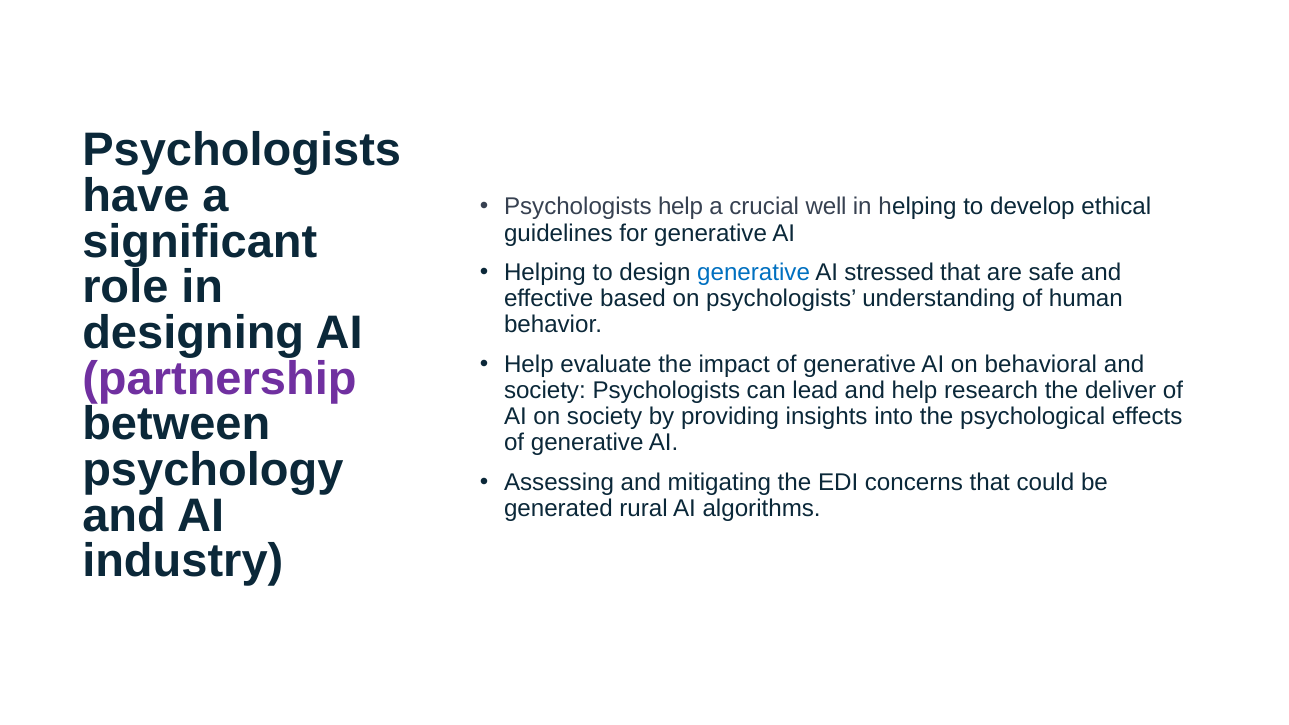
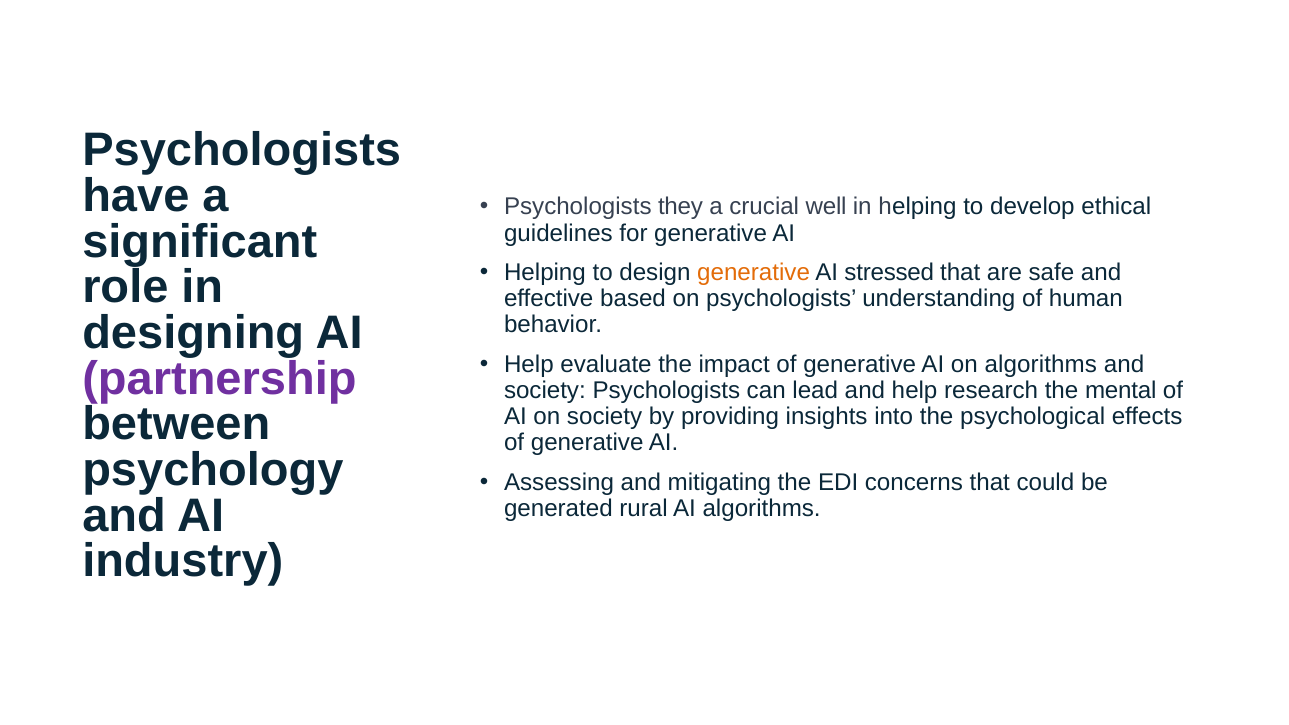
Psychologists help: help -> they (681, 207)
generative colour: blue -> orange (754, 273)
on behavioral: behavioral -> algorithms (1041, 364)
deliver: deliver -> mental (1121, 390)
